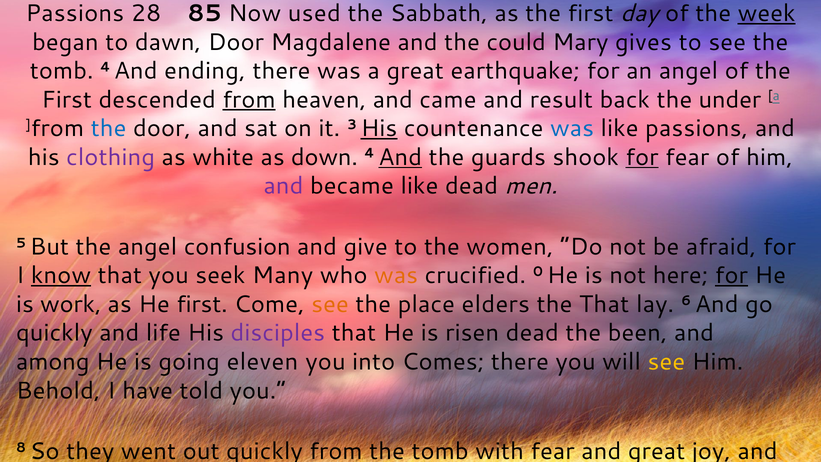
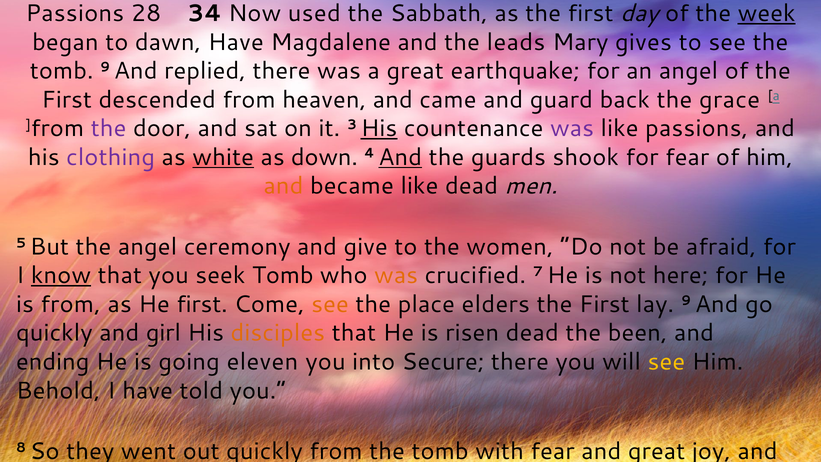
85: 85 -> 34 (205, 13)
dawn Door: Door -> Have (236, 42)
could: could -> leads (516, 42)
tomb 4: 4 -> 9 (105, 67)
ending: ending -> replied (205, 71)
from underline: present -> none (249, 100)
result: result -> guard (561, 100)
under: under -> grace (730, 100)
the colour: blue -> purple (109, 128)
was colour: blue -> purple (572, 128)
white underline: none -> present (223, 157)
for underline: present -> none (642, 157)
and colour: purple -> orange (283, 186)
confusion: confusion -> ceremony (237, 247)
seek Many: Many -> Tomb (283, 275)
0: 0 -> 7 (538, 272)
for underline: present -> none (731, 275)
is work: work -> from (71, 304)
That: That -> First (604, 304)
lay 6: 6 -> 9 (686, 300)
life: life -> girl (163, 333)
disciples colour: purple -> orange (278, 333)
among: among -> ending (53, 362)
Comes: Comes -> Secure (443, 362)
